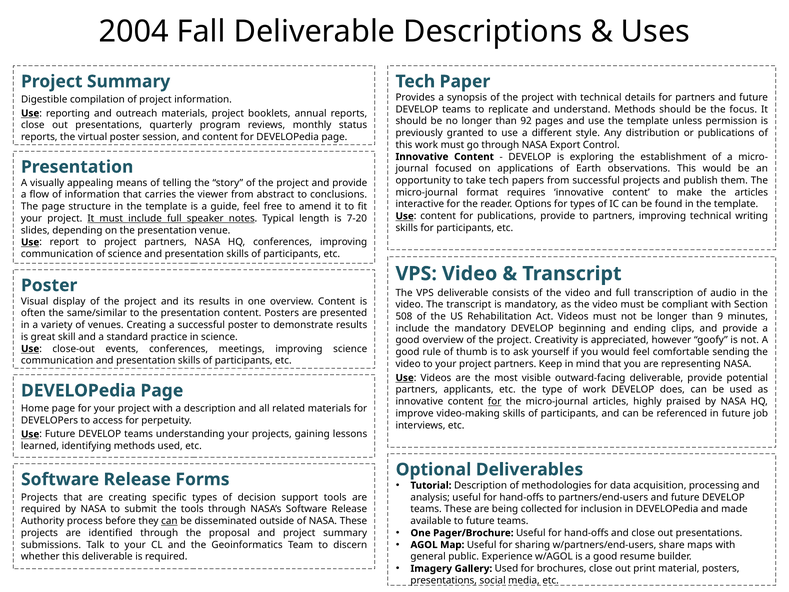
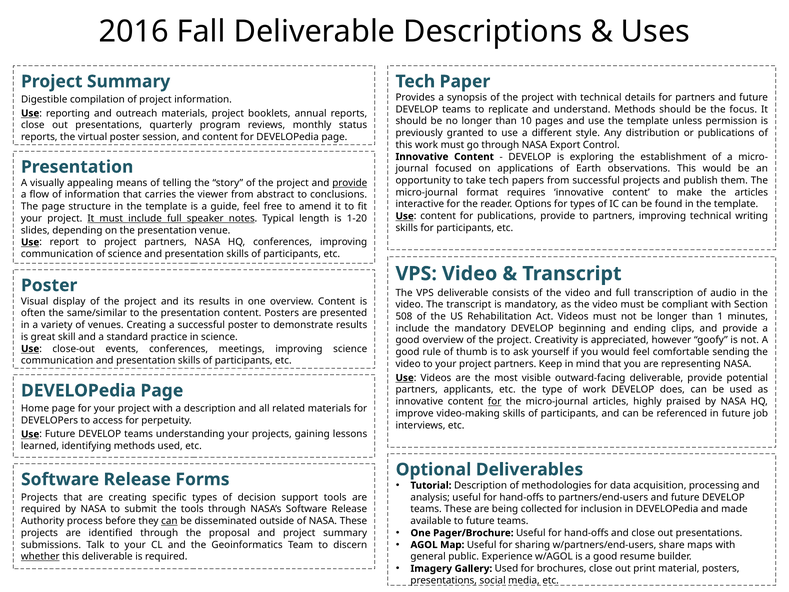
2004: 2004 -> 2016 (134, 32)
92: 92 -> 10 (526, 121)
provide underline: none -> present (350, 183)
7-20: 7-20 -> 1-20 (357, 218)
9: 9 -> 1 (720, 316)
whether underline: none -> present (40, 556)
